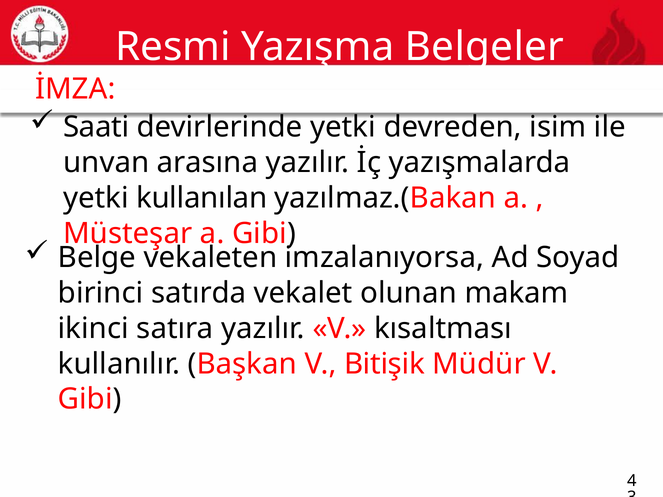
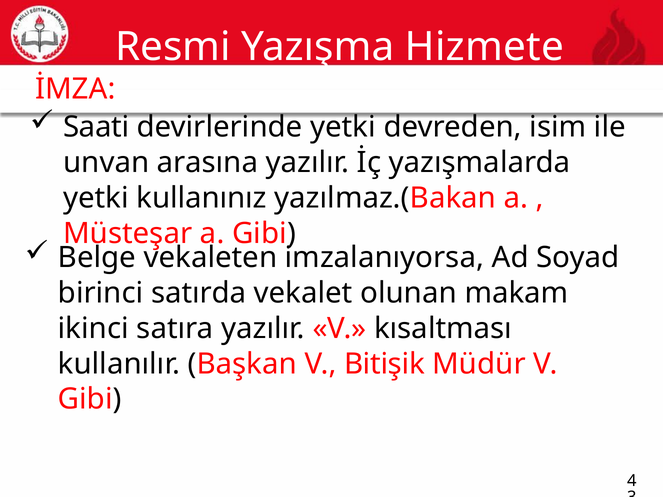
Belgeler: Belgeler -> Hizmete (485, 47)
kullanılan: kullanılan -> kullanınız (202, 198)
